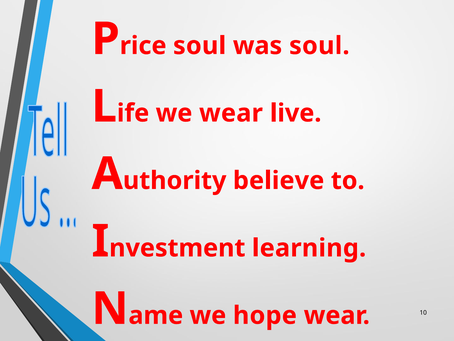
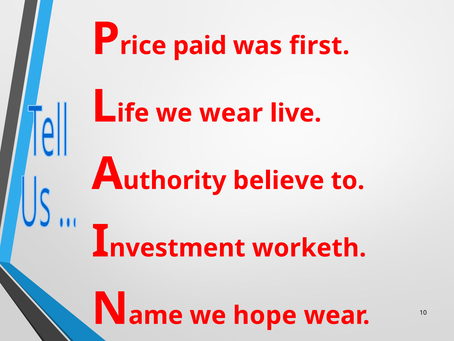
soul: soul -> paid (200, 46)
was soul: soul -> first (319, 46)
learning: learning -> worketh (309, 248)
